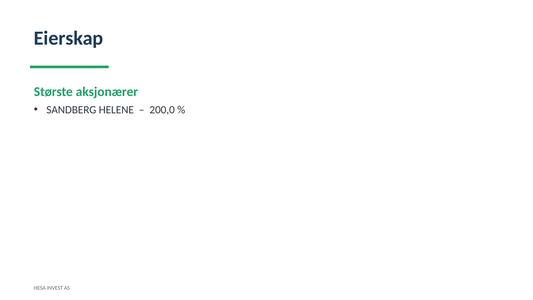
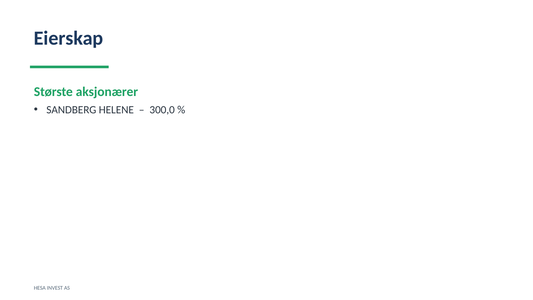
200,0: 200,0 -> 300,0 (162, 110)
